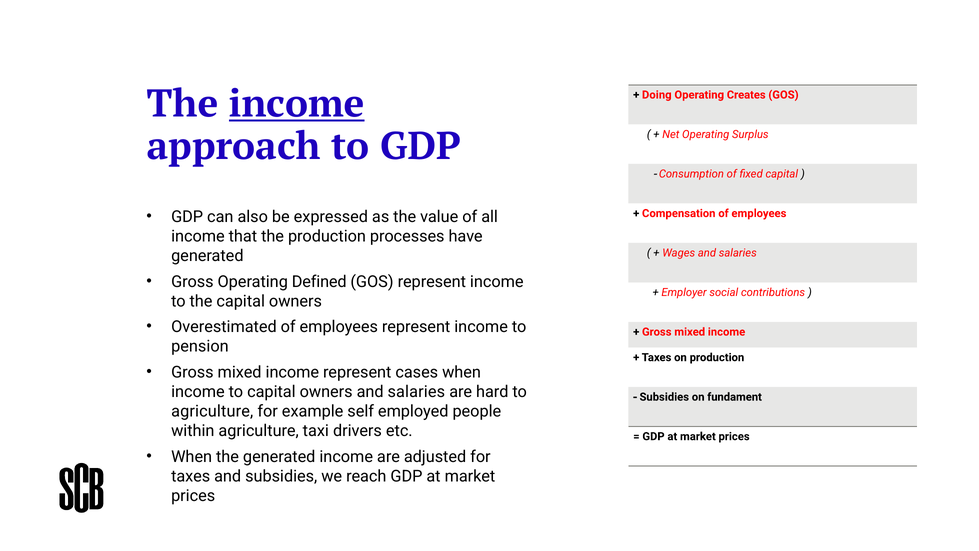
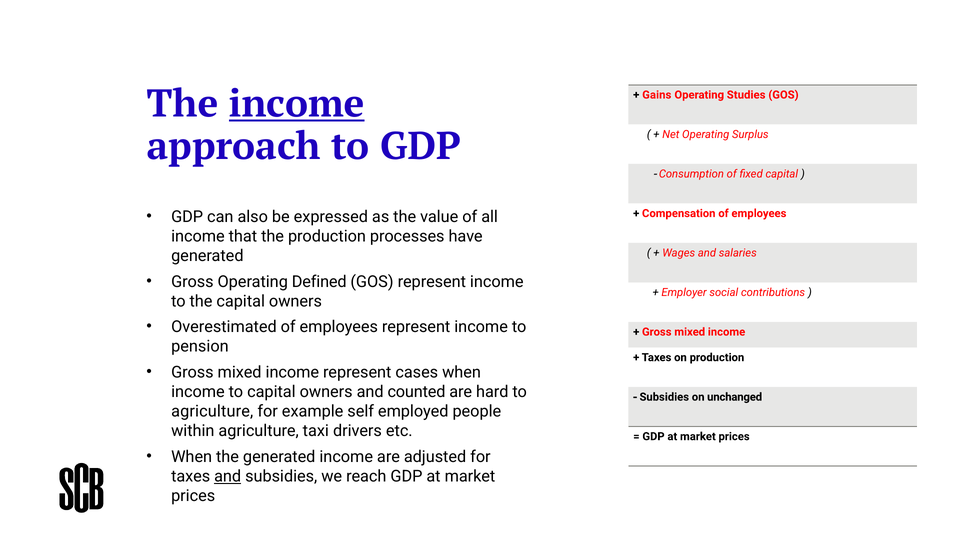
Doing: Doing -> Gains (657, 95)
Creates: Creates -> Studies (746, 95)
owners and salaries: salaries -> counted (416, 392)
fundament: fundament -> unchanged (735, 397)
and underline: none -> present (228, 476)
